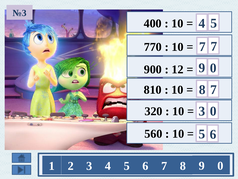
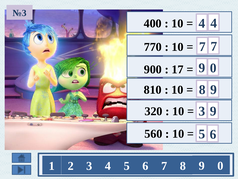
5: 5 -> 4 (214, 23)
12: 12 -> 17 (178, 69)
7: 7 -> 9 (214, 90)
3 0: 0 -> 9 (213, 111)
